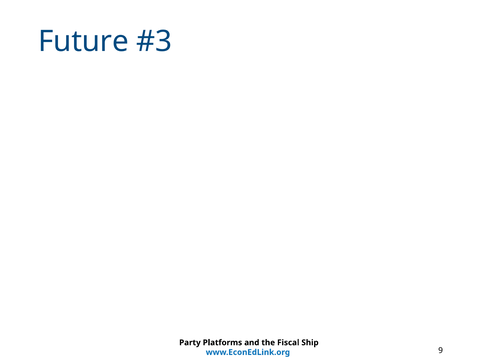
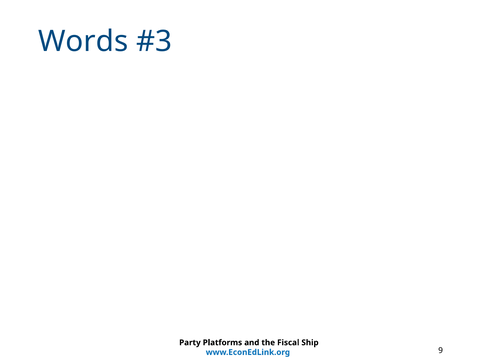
Future: Future -> Words (83, 42)
